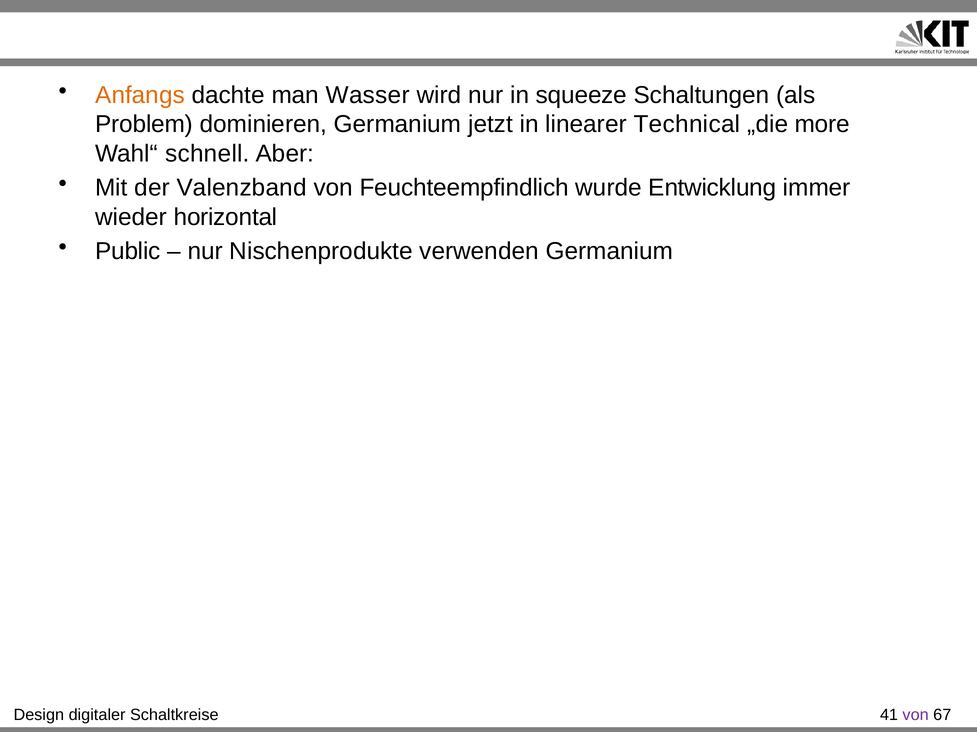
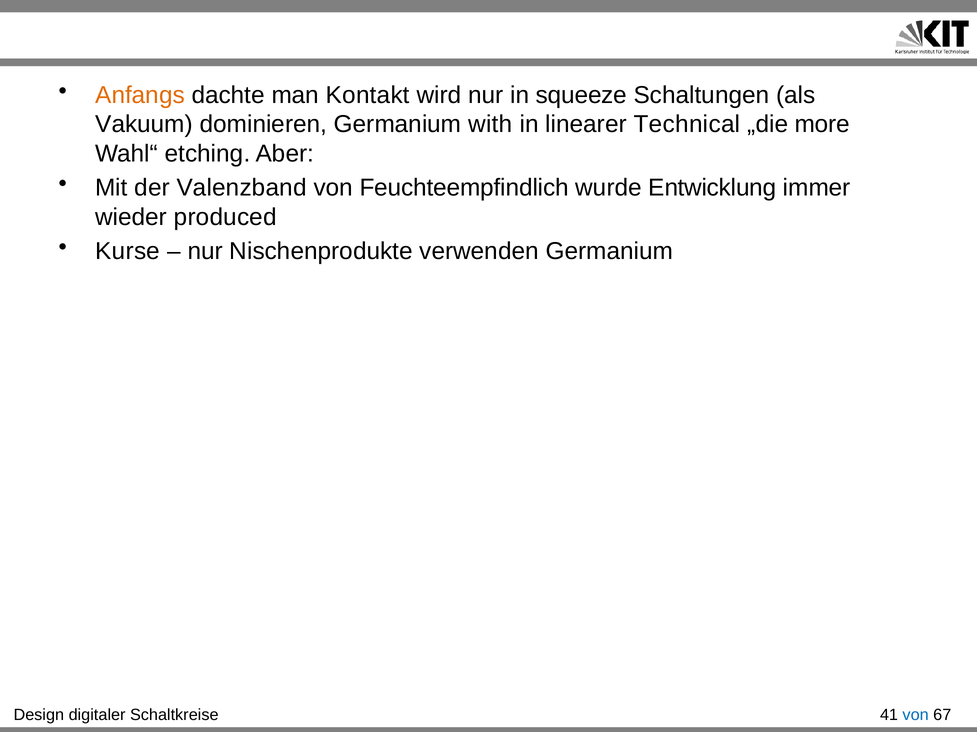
Wasser: Wasser -> Kontakt (368, 95)
Problem: Problem -> Vakuum (144, 125)
jetzt: jetzt -> with (490, 125)
schnell: schnell -> etching (208, 154)
horizontal: horizontal -> produced (225, 217)
Public: Public -> Kurse (128, 252)
von colour: purple -> blue (916, 716)
